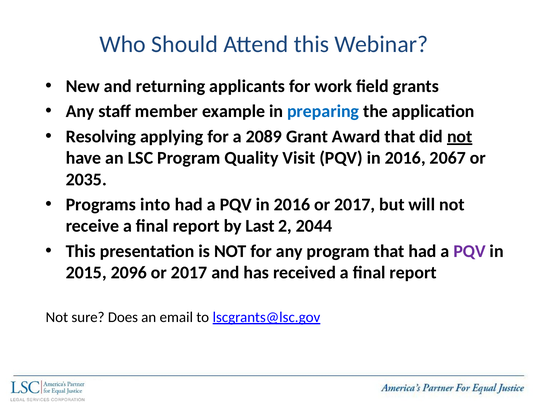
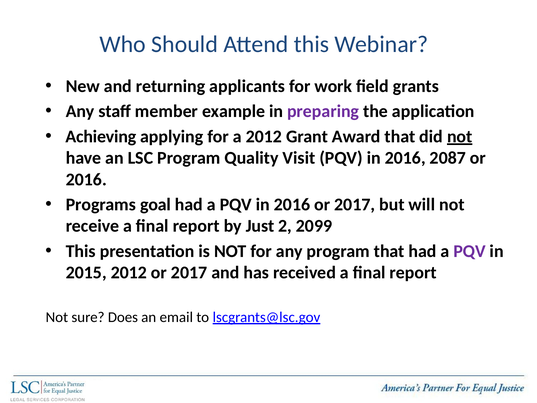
preparing colour: blue -> purple (323, 111)
Resolving: Resolving -> Achieving (101, 136)
a 2089: 2089 -> 2012 (264, 136)
2067: 2067 -> 2087 (448, 158)
2035: 2035 -> 2016 (86, 179)
into: into -> goal (155, 204)
Last: Last -> Just (260, 226)
2044: 2044 -> 2099 (314, 226)
2015 2096: 2096 -> 2012 (129, 272)
